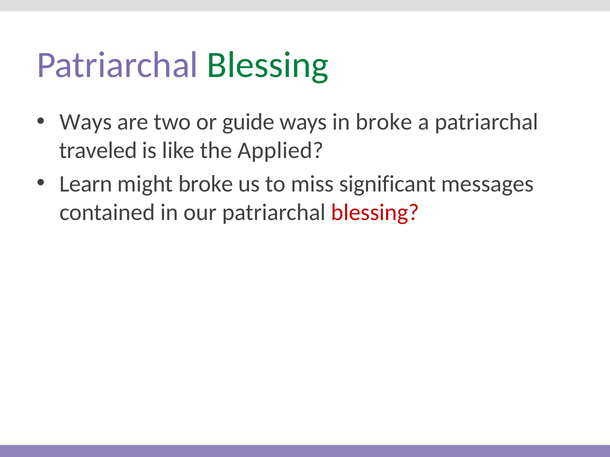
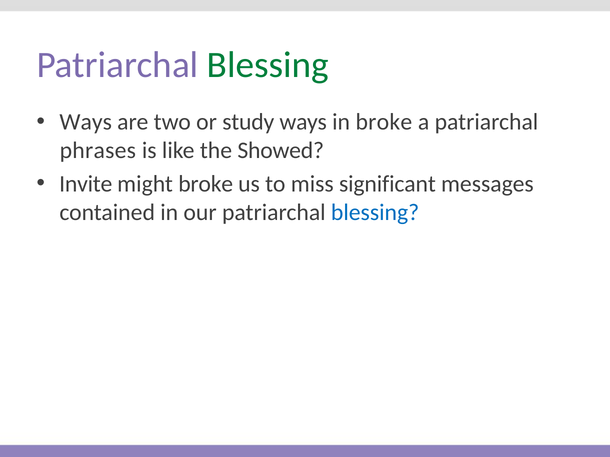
guide: guide -> study (248, 122)
traveled: traveled -> phrases (98, 151)
Applied: Applied -> Showed (281, 151)
Learn: Learn -> Invite (86, 184)
blessing colour: red -> blue (375, 212)
